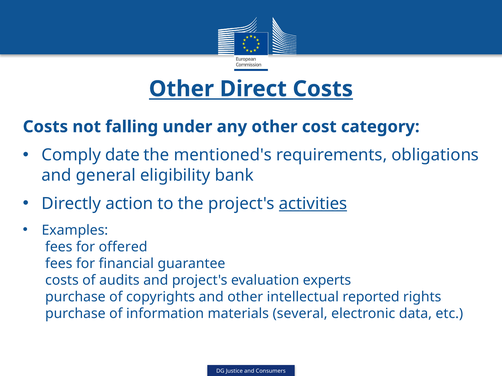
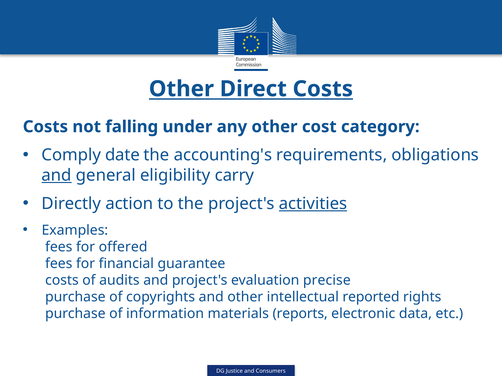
mentioned's: mentioned's -> accounting's (223, 155)
and underline: none -> present (57, 175)
bank: bank -> carry (234, 175)
experts: experts -> precise (327, 281)
several: several -> reports (300, 314)
